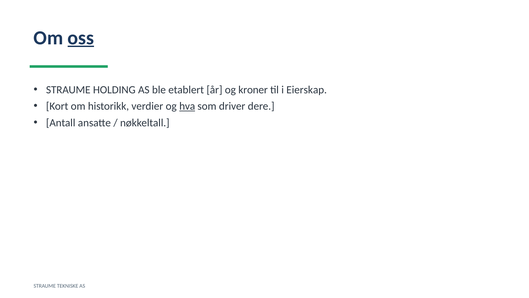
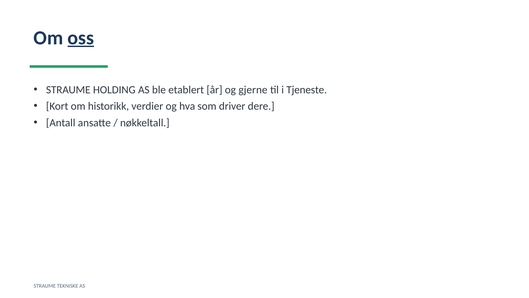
kroner: kroner -> gjerne (253, 90)
Eierskap: Eierskap -> Tjeneste (307, 90)
hva underline: present -> none (187, 106)
